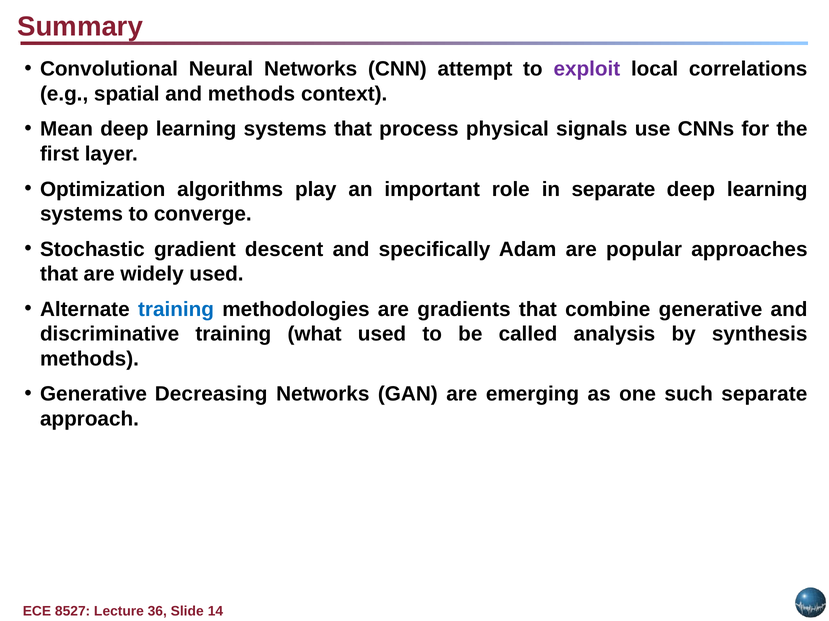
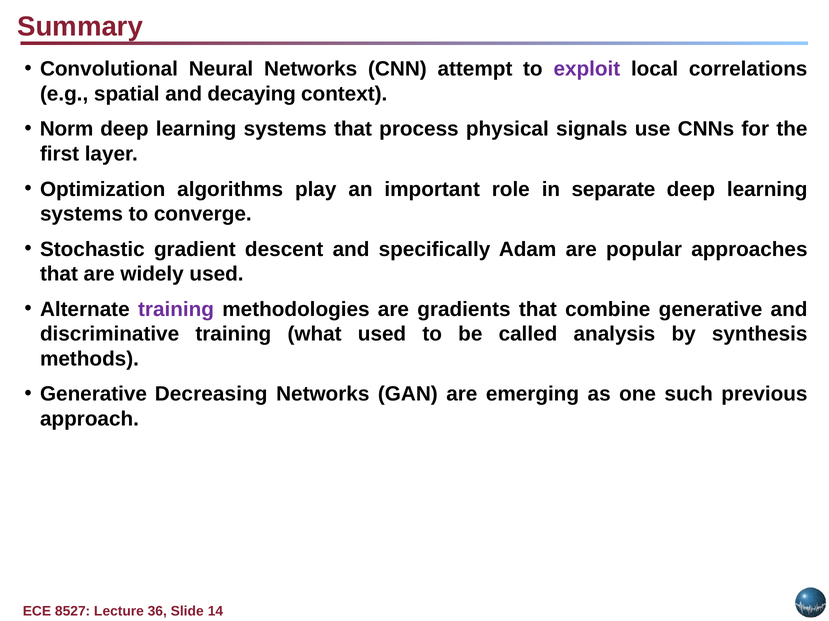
and methods: methods -> decaying (252, 94)
Mean: Mean -> Norm (67, 129)
training colour: blue -> purple (176, 310)
such separate: separate -> previous (764, 395)
